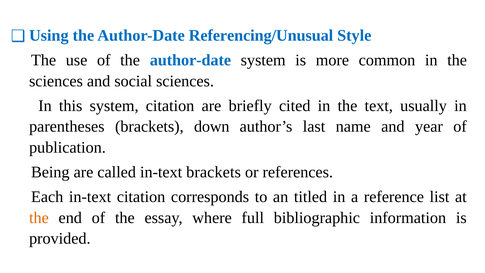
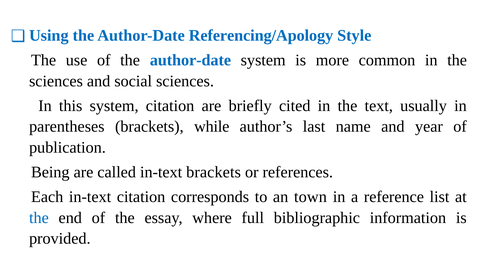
Referencing/Unusual: Referencing/Unusual -> Referencing/Apology (261, 35)
down: down -> while (212, 127)
titled: titled -> town (310, 197)
the colour: orange -> blue (39, 218)
